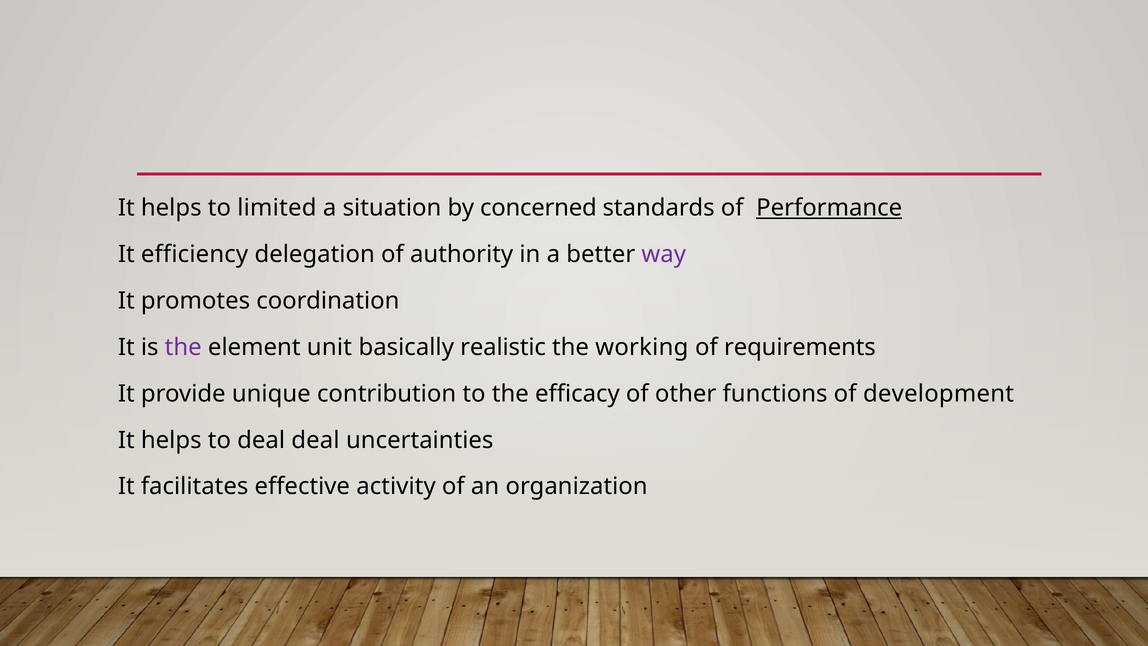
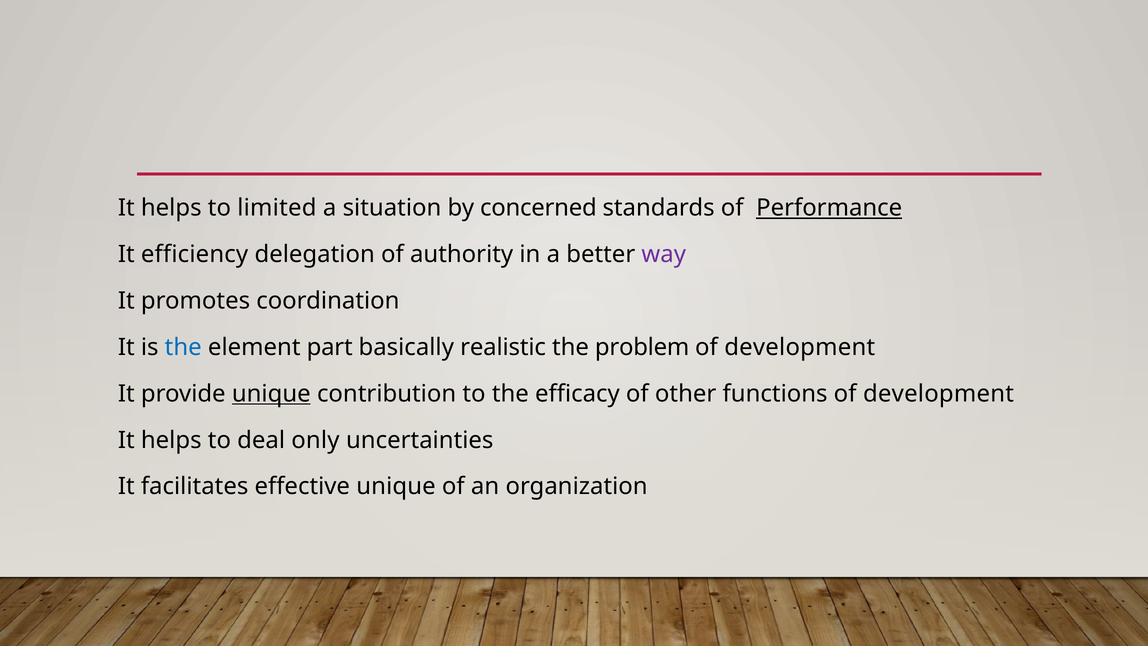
the colour: purple -> blue (183, 347)
unit: unit -> part (330, 347)
working: working -> problem (642, 347)
requirements: requirements -> development (800, 347)
unique underline: none -> present (271, 394)
deal deal: deal -> only (315, 440)
effective activity: activity -> unique (396, 486)
